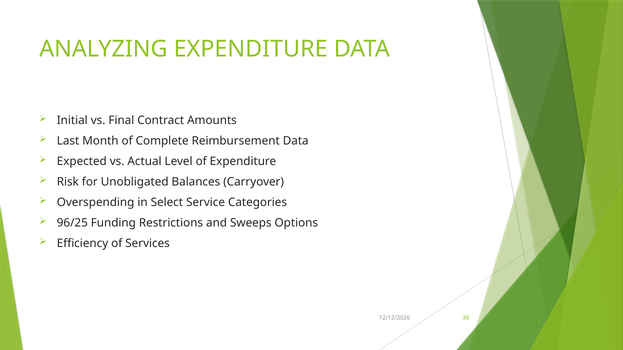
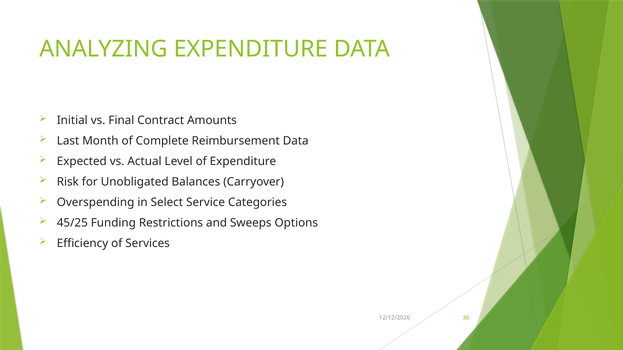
96/25: 96/25 -> 45/25 (72, 223)
